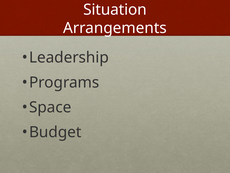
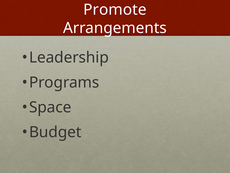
Situation: Situation -> Promote (115, 10)
